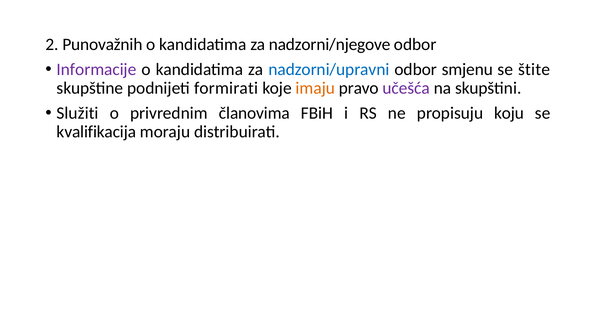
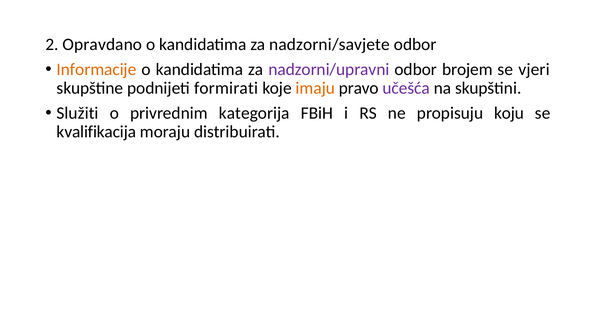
Punovažnih: Punovažnih -> Opravdano (102, 44)
nadzorni/njegove: nadzorni/njegove -> nadzorni/savjete (330, 44)
Informacije colour: purple -> orange (97, 69)
nadzorni/upravni colour: blue -> purple (329, 69)
smjenu: smjenu -> brojem (467, 69)
štite: štite -> vjeri (534, 69)
članovima: članovima -> kategorija (254, 113)
